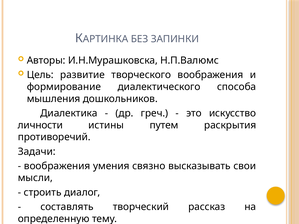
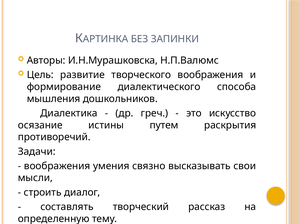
личности: личности -> осязание (40, 125)
